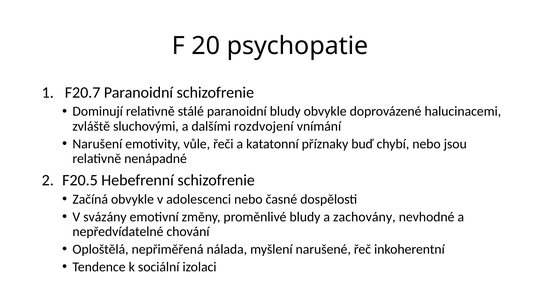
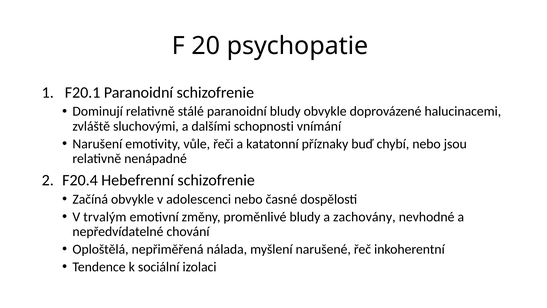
F20.7: F20.7 -> F20.1 (83, 92)
rozdvojení: rozdvojení -> schopnosti (264, 126)
F20.5: F20.5 -> F20.4 (80, 180)
svázány: svázány -> trvalým (105, 217)
